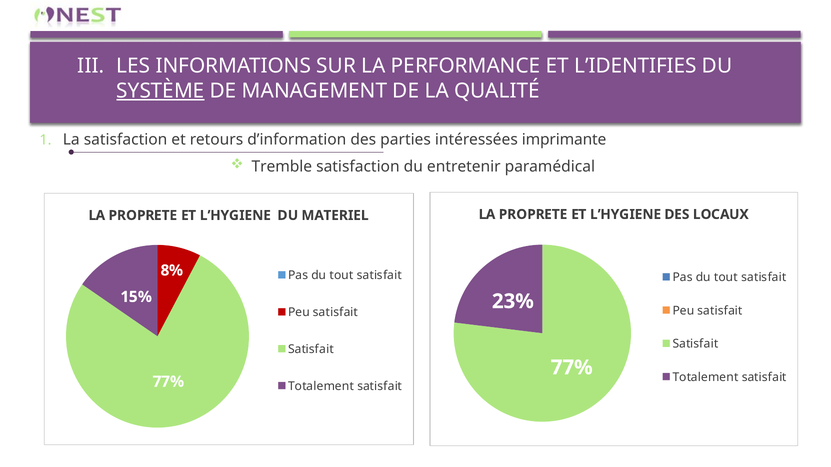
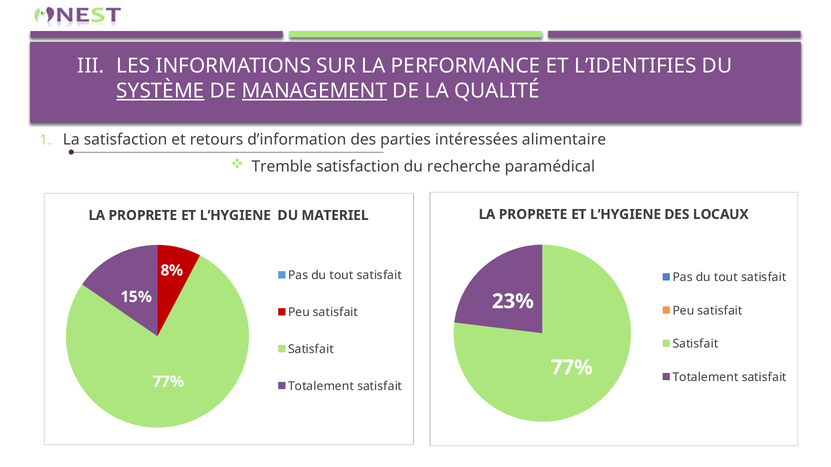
MANAGEMENT underline: none -> present (315, 91)
imprimante: imprimante -> alimentaire (564, 140)
entretenir: entretenir -> recherche (464, 167)
